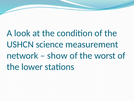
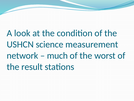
show: show -> much (57, 55)
lower: lower -> result (32, 67)
